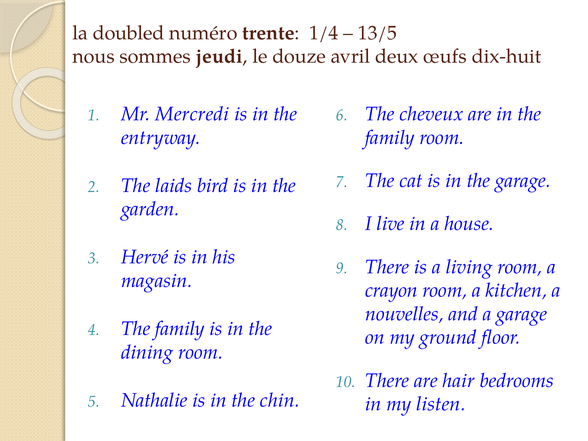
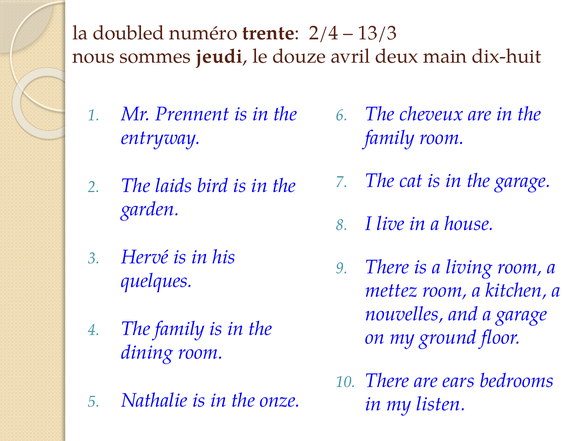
1/4: 1/4 -> 2/4 (324, 33)
13/5: 13/5 -> 13/3 (377, 33)
œufs: œufs -> main (445, 56)
Mercredi: Mercredi -> Prennent (192, 114)
magasin: magasin -> quelques (157, 281)
crayon: crayon -> mettez (391, 290)
hair: hair -> ears (459, 381)
chin: chin -> onze (280, 400)
